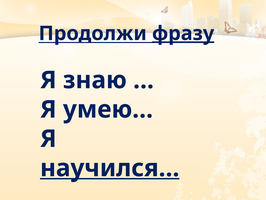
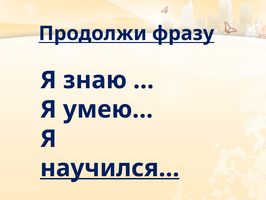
фразу underline: present -> none (183, 33)
